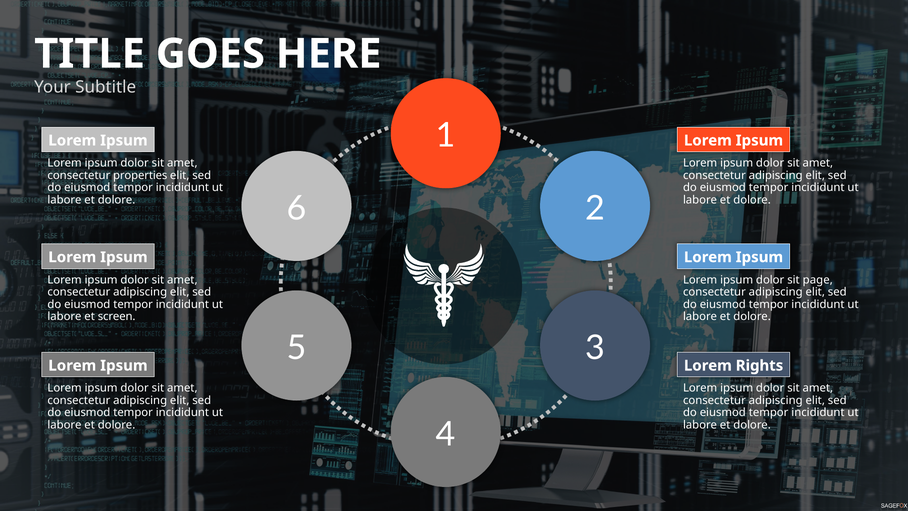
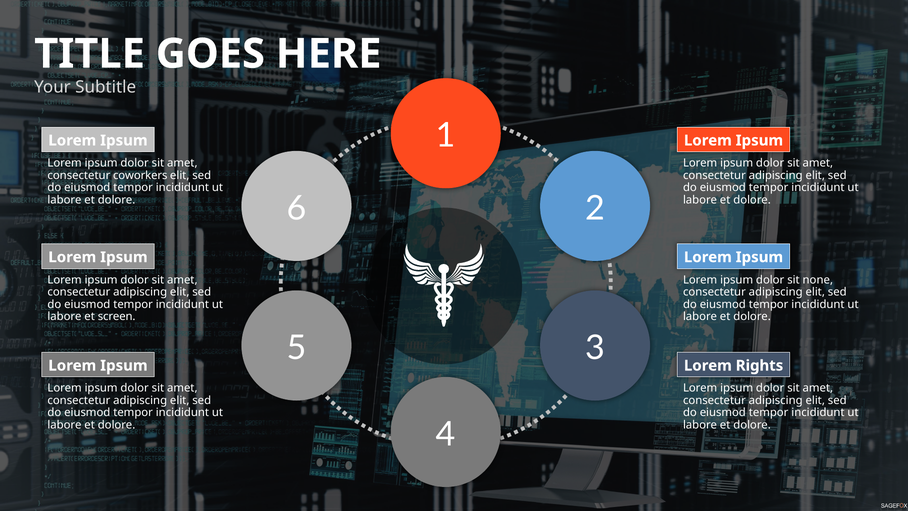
properties: properties -> coworkers (140, 175)
page: page -> none (818, 280)
